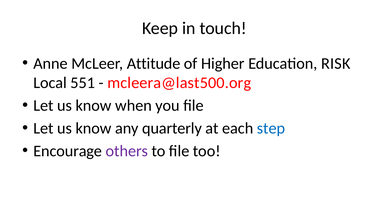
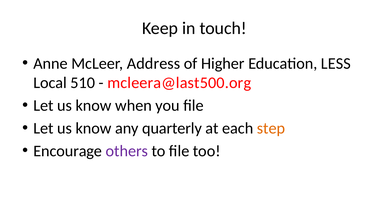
Attitude: Attitude -> Address (154, 63)
RISK: RISK -> LESS (336, 63)
551: 551 -> 510 (83, 83)
step colour: blue -> orange (271, 128)
